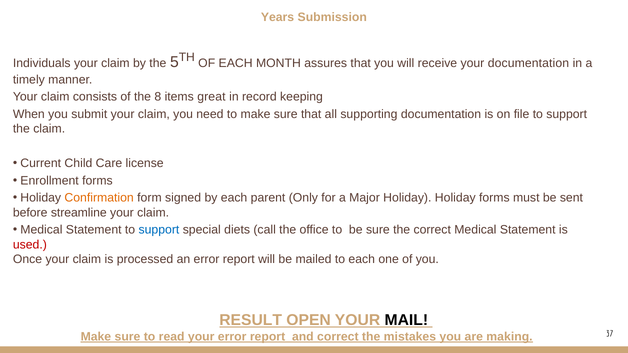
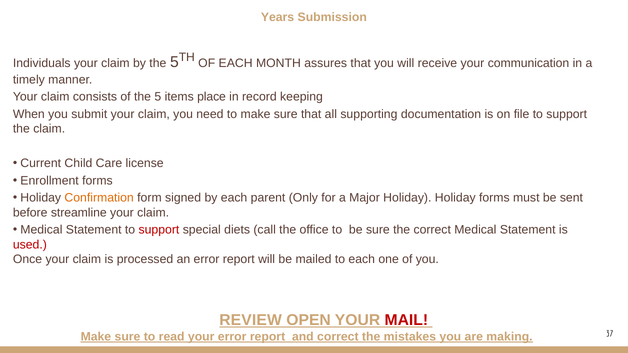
your documentation: documentation -> communication (529, 63)
of the 8: 8 -> 5 (158, 97)
great: great -> place (212, 97)
support colour: blue -> red (159, 230)
RESULT: RESULT -> REVIEW (251, 320)
MAIL colour: black -> red (406, 320)
